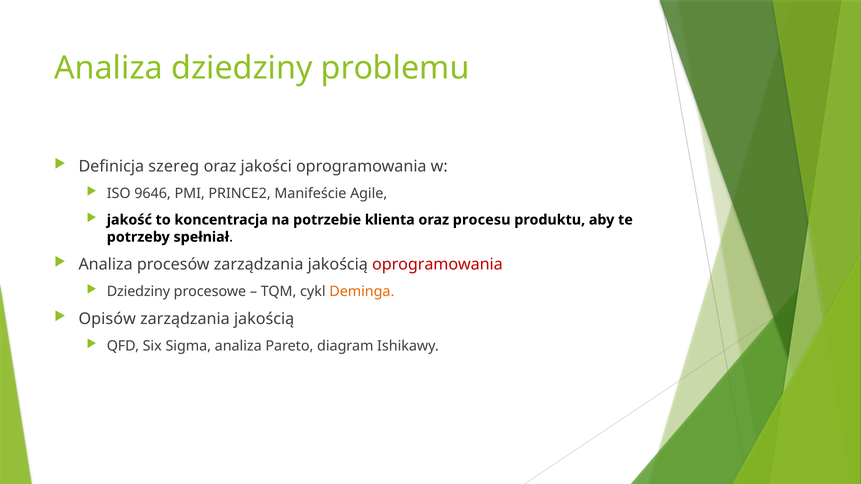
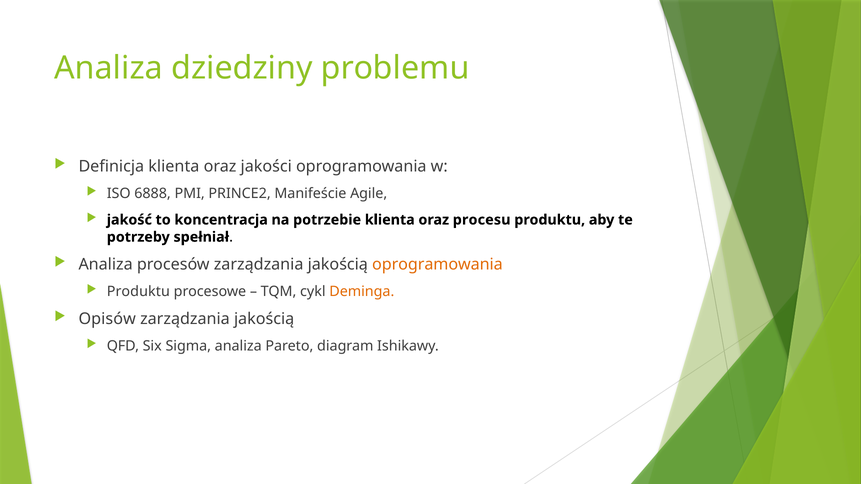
Definicja szereg: szereg -> klienta (174, 167)
9646: 9646 -> 6888 (153, 194)
oprogramowania colour: red -> orange (437, 265)
Dziedziny: Dziedziny -> Produktu (138, 292)
